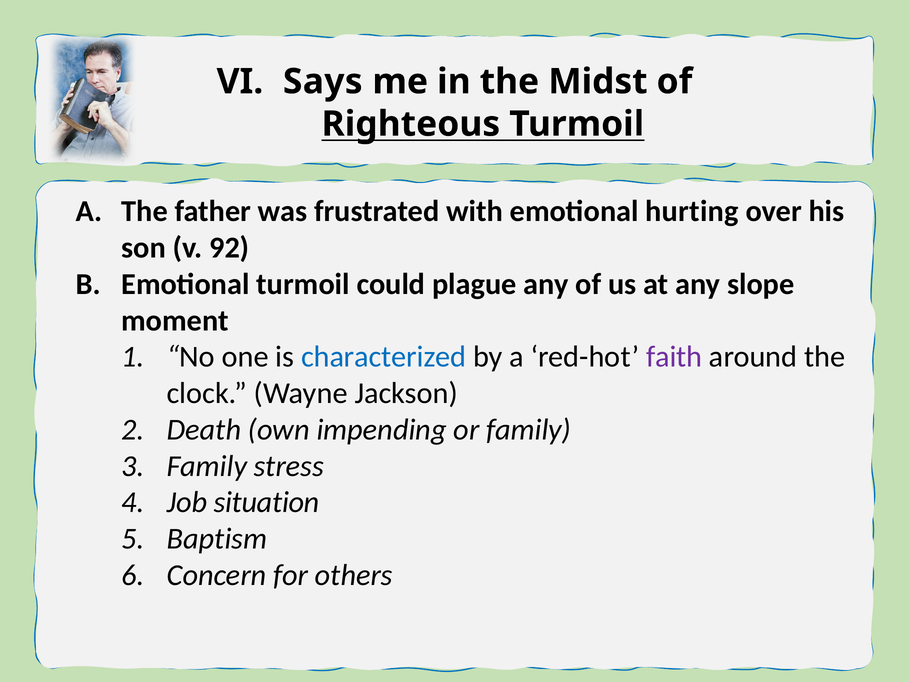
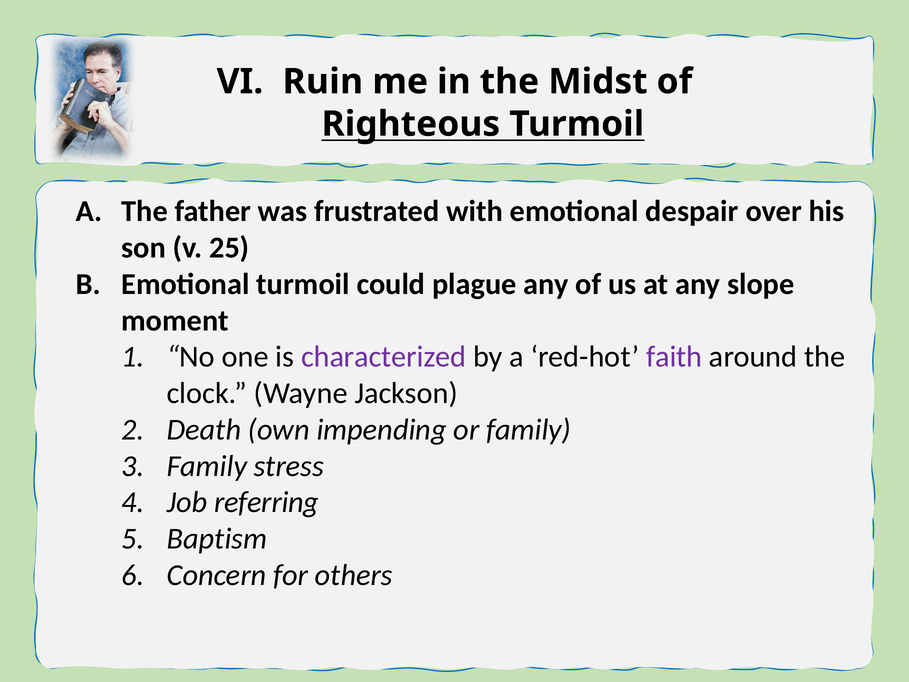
Says: Says -> Ruin (323, 82)
hurting: hurting -> despair (692, 211)
92: 92 -> 25 (229, 248)
characterized colour: blue -> purple (384, 357)
situation: situation -> referring (267, 502)
